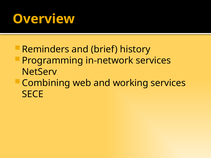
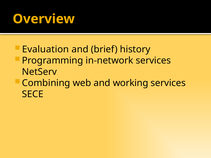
Reminders: Reminders -> Evaluation (46, 49)
